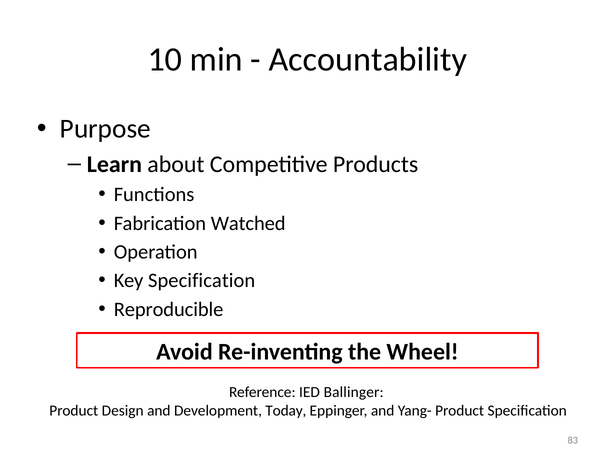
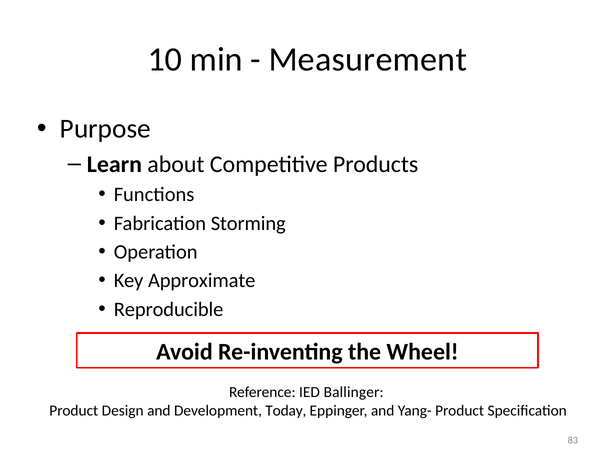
Accountability: Accountability -> Measurement (368, 59)
Watched: Watched -> Storming (248, 223)
Key Specification: Specification -> Approximate (202, 281)
